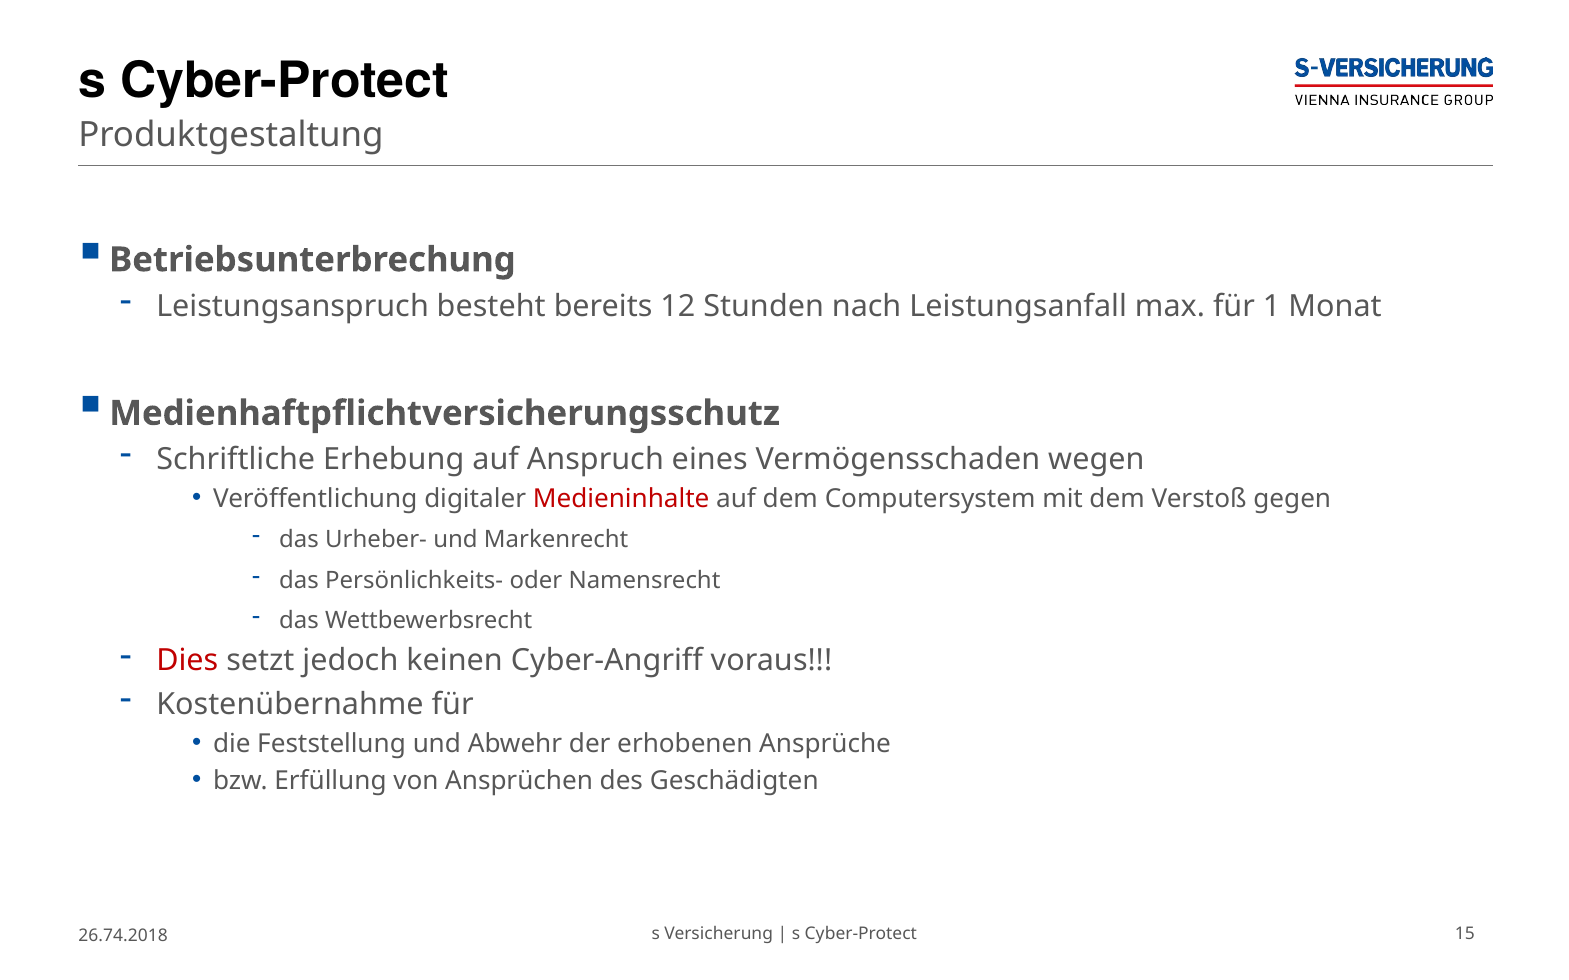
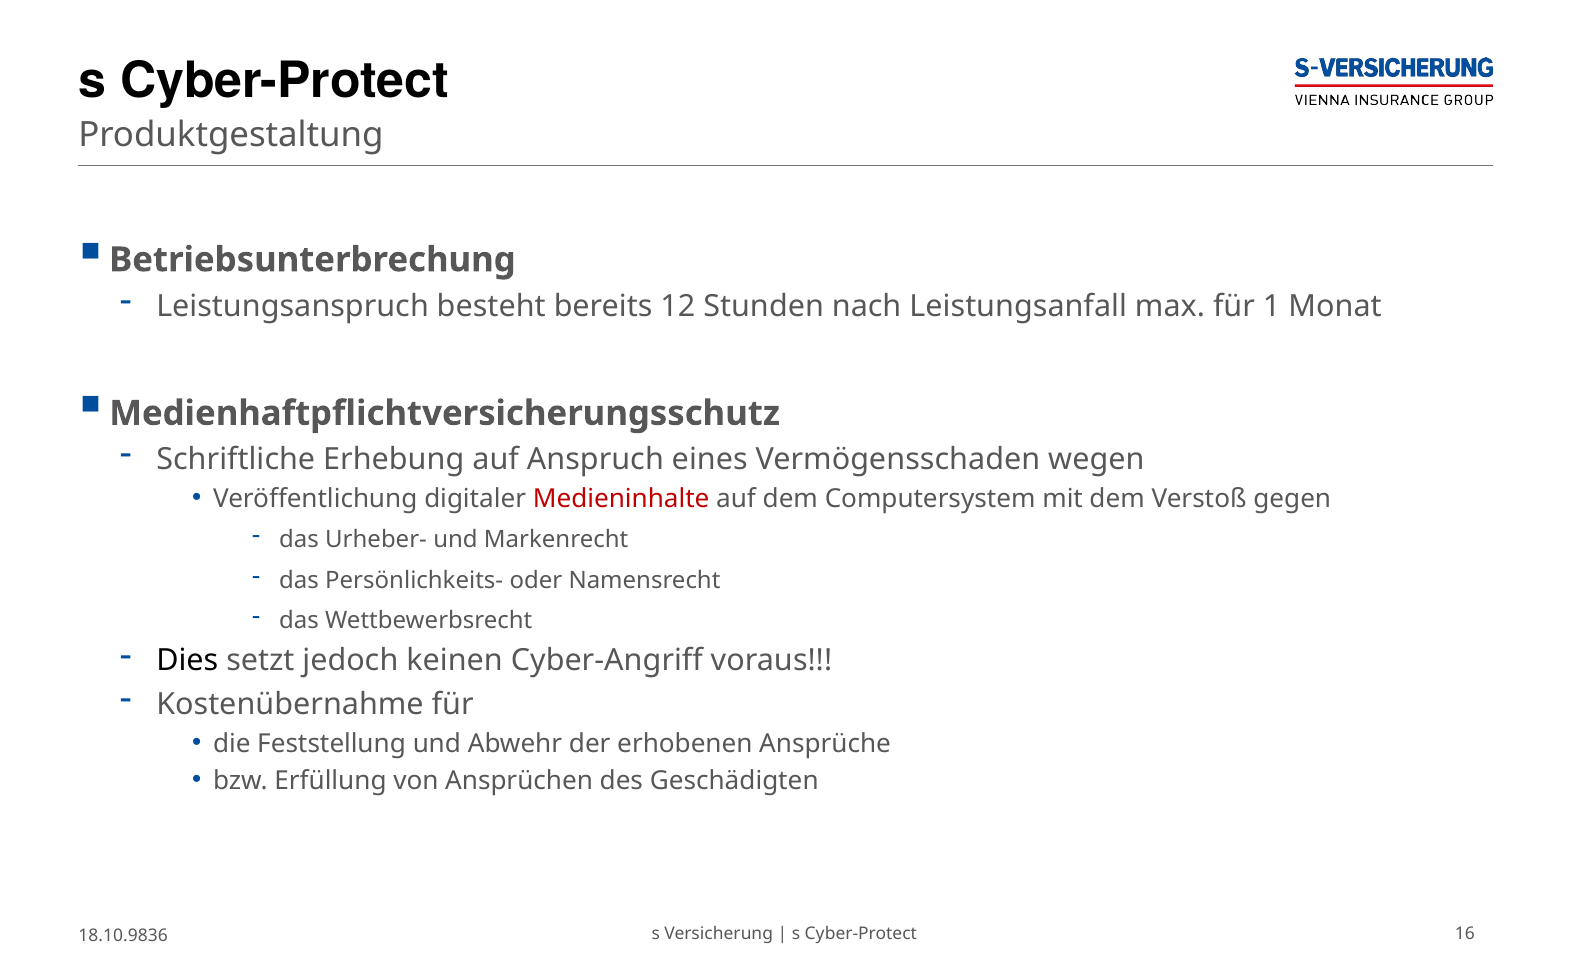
Dies colour: red -> black (187, 661)
15: 15 -> 16 (1465, 935)
26.74.2018: 26.74.2018 -> 18.10.9836 (123, 936)
